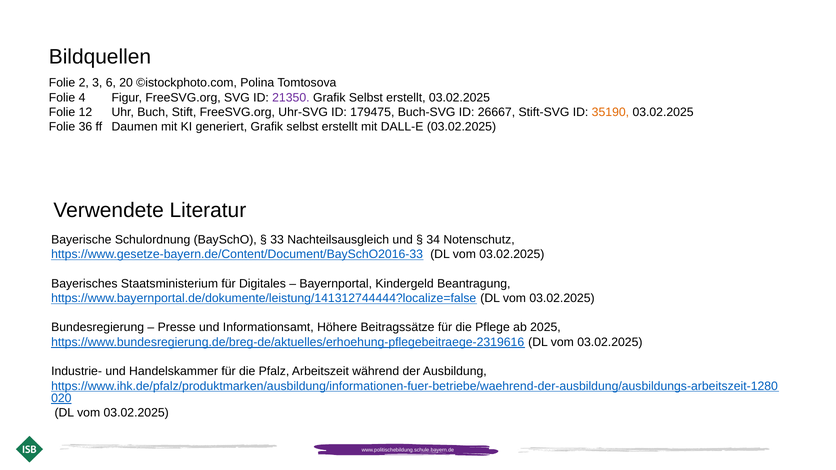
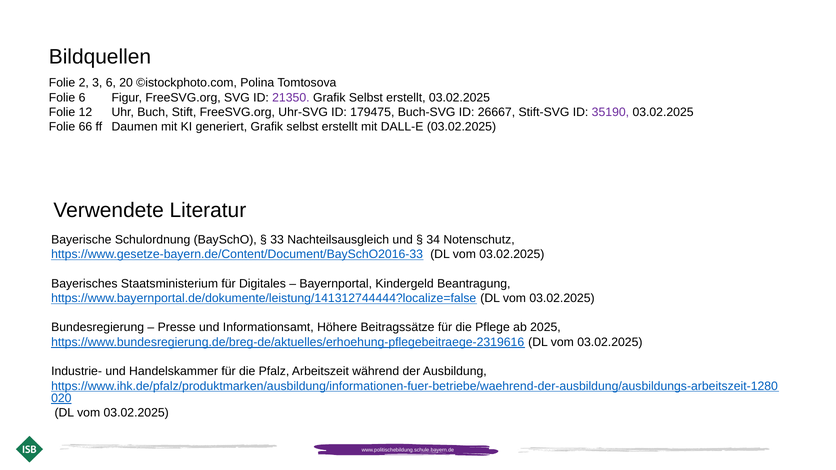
Folie 4: 4 -> 6 (82, 98)
35190 colour: orange -> purple (610, 112)
36: 36 -> 66 (85, 127)
